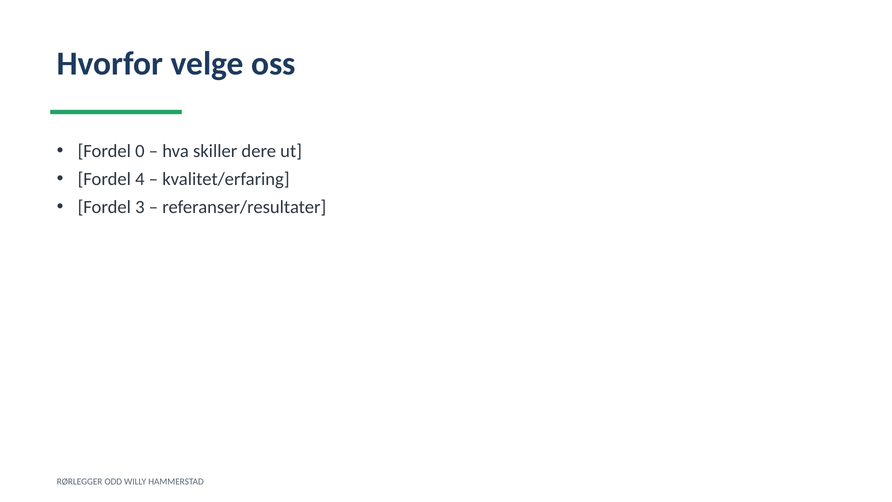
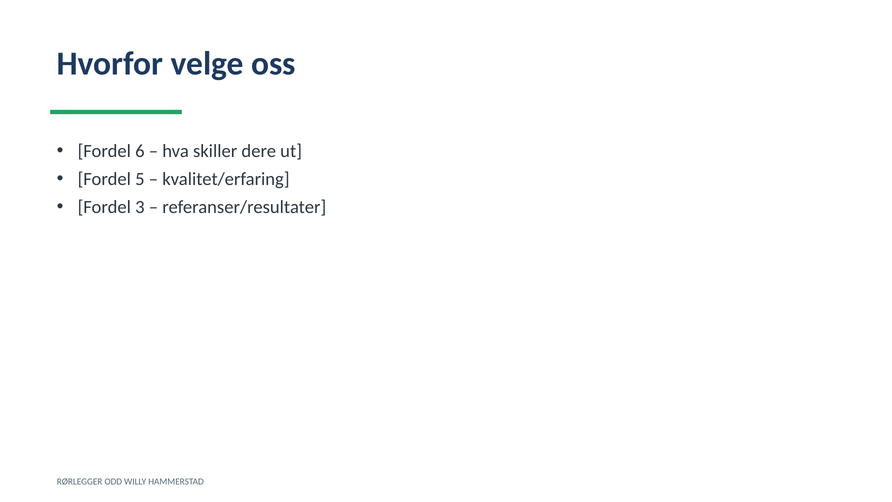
0: 0 -> 6 (140, 151)
4: 4 -> 5 (140, 179)
